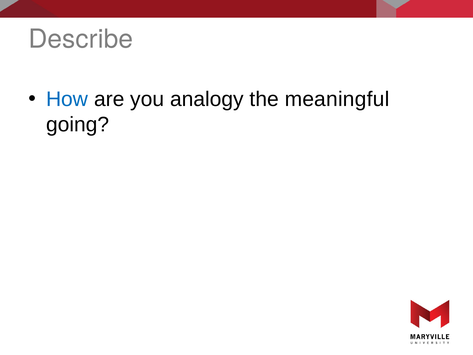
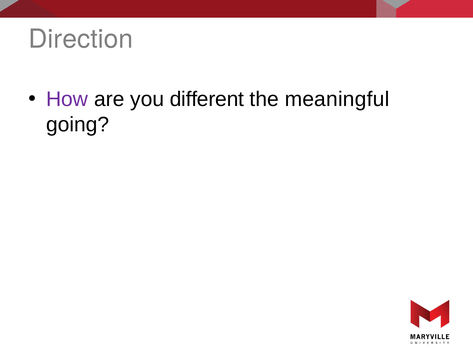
Describe: Describe -> Direction (81, 39)
How colour: blue -> purple (67, 99)
analogy: analogy -> different (207, 99)
